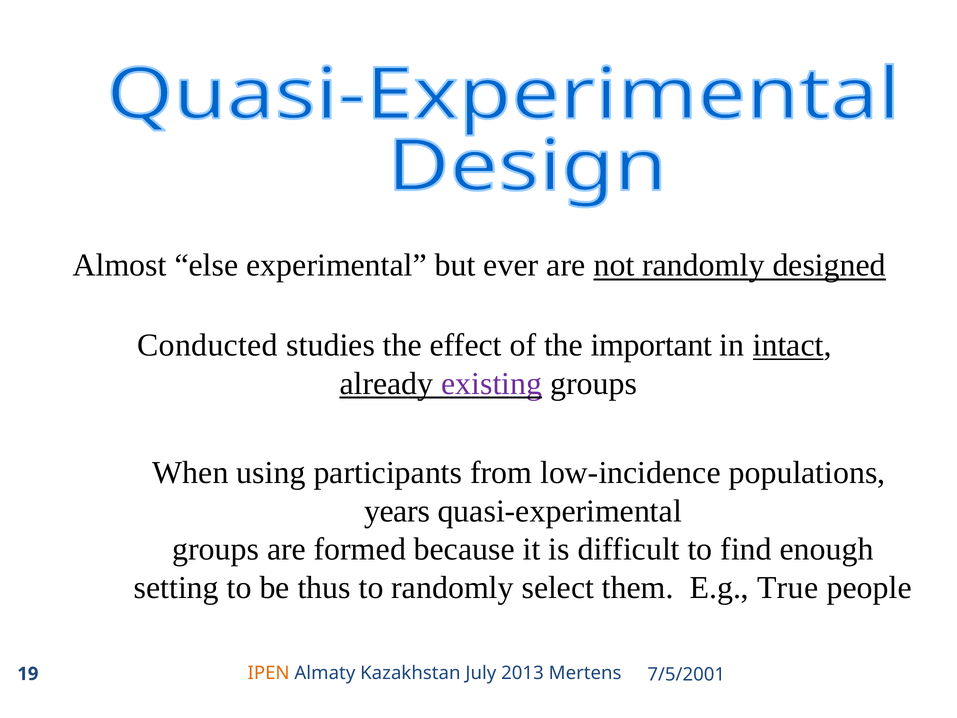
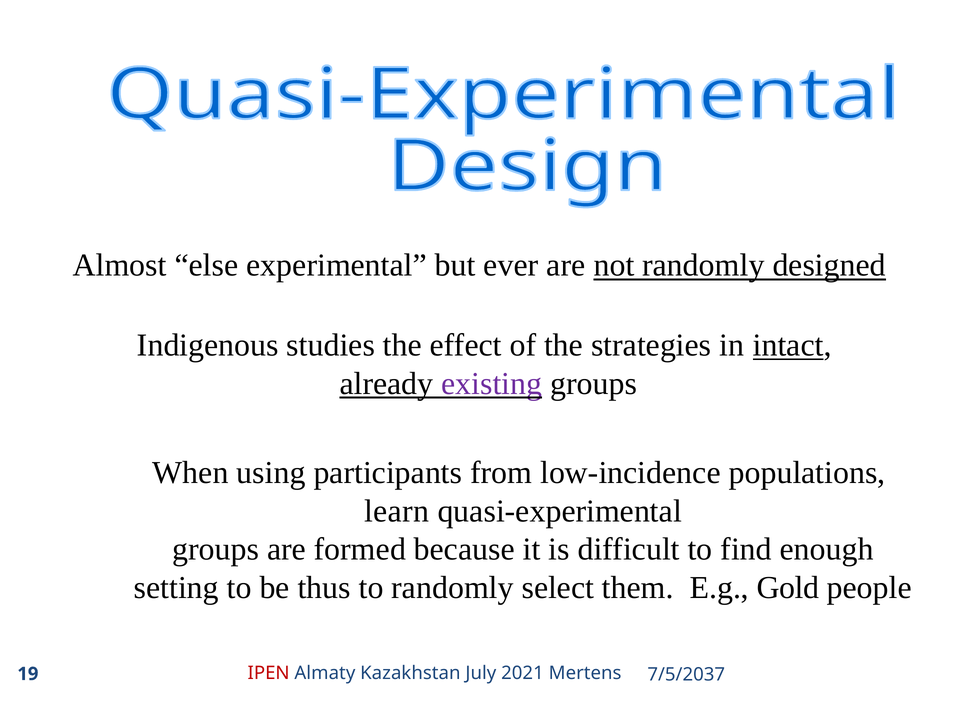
Conducted: Conducted -> Indigenous (208, 345)
important: important -> strategies (651, 345)
years: years -> learn (397, 511)
True: True -> Gold (788, 587)
IPEN colour: orange -> red (269, 673)
2013: 2013 -> 2021 (522, 673)
7/5/2001: 7/5/2001 -> 7/5/2037 (686, 674)
